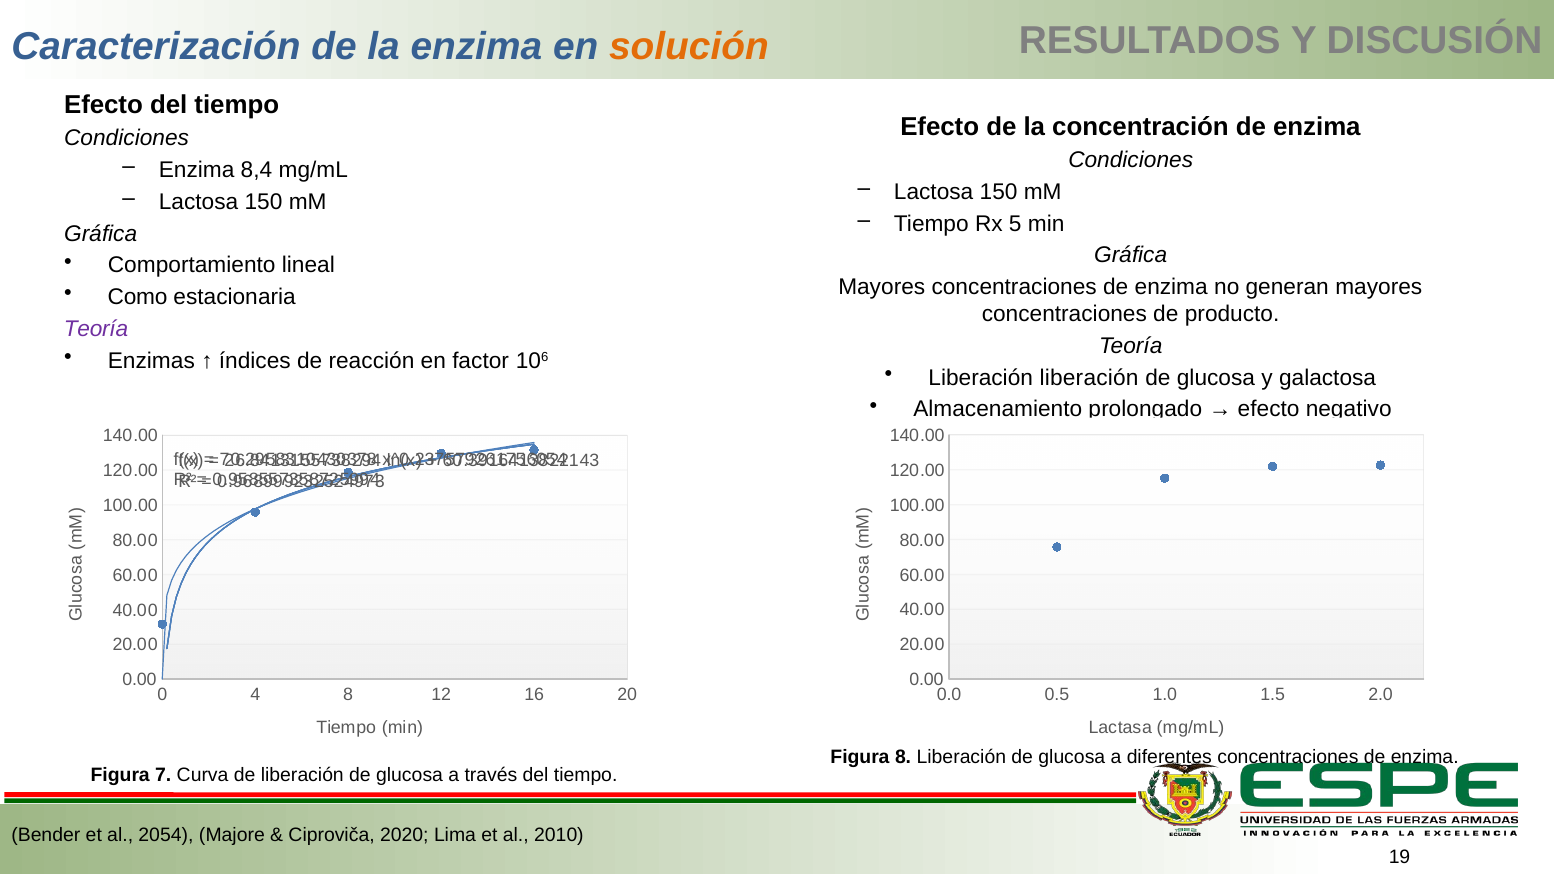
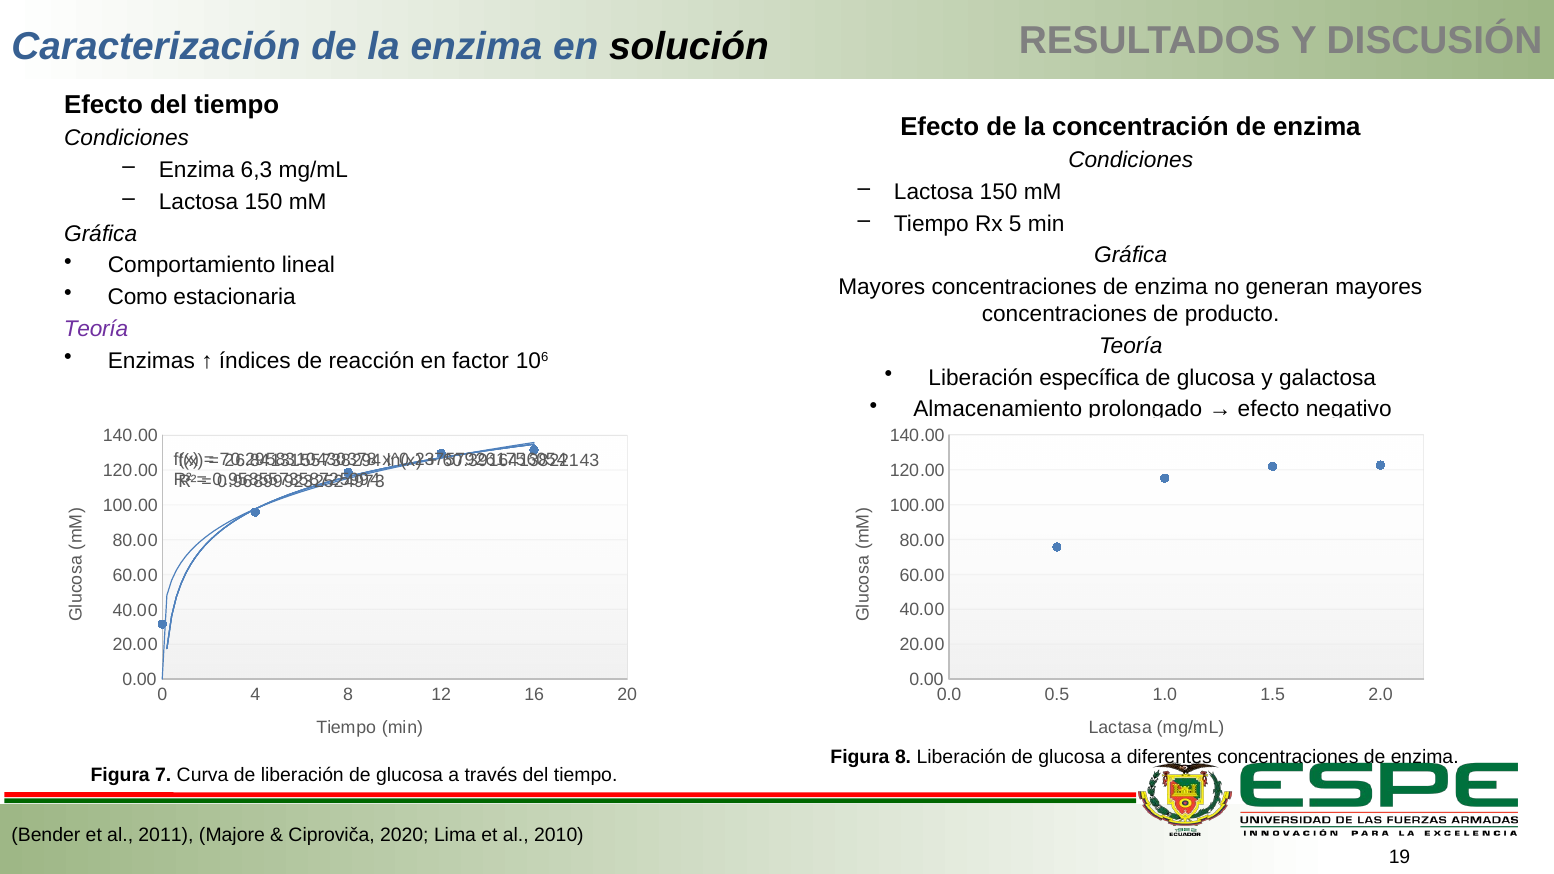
solución colour: orange -> black (689, 46)
8,4: 8,4 -> 6,3 (256, 170)
Liberación liberación: liberación -> específica (1089, 378)
2054: 2054 -> 2011 (166, 836)
